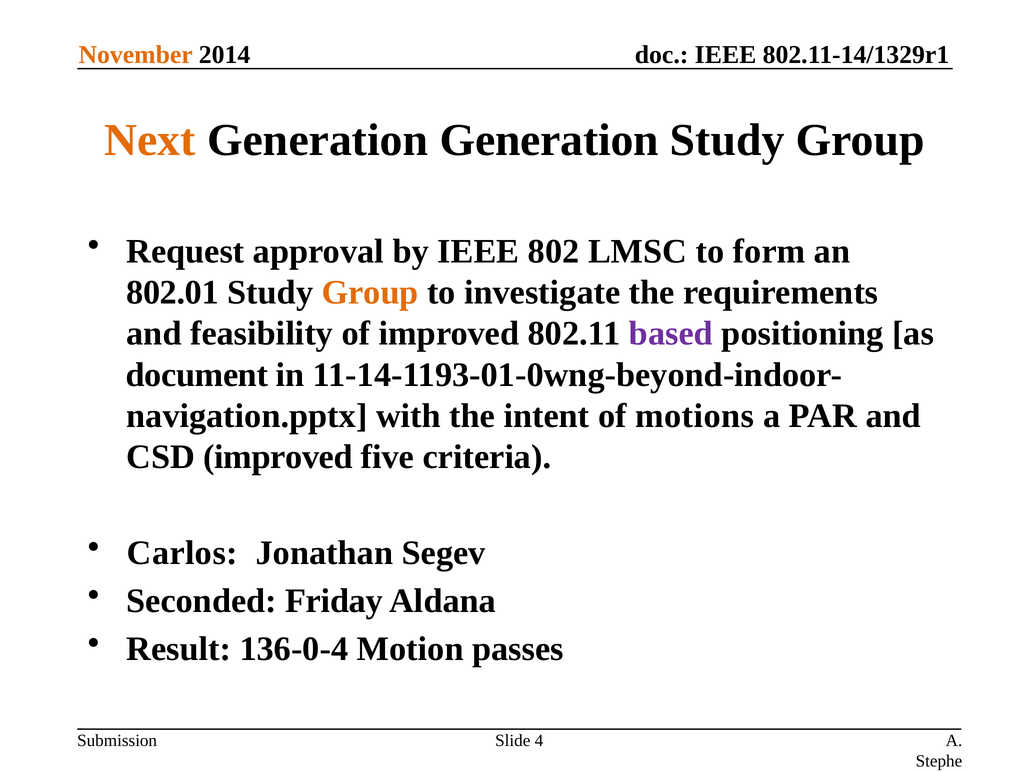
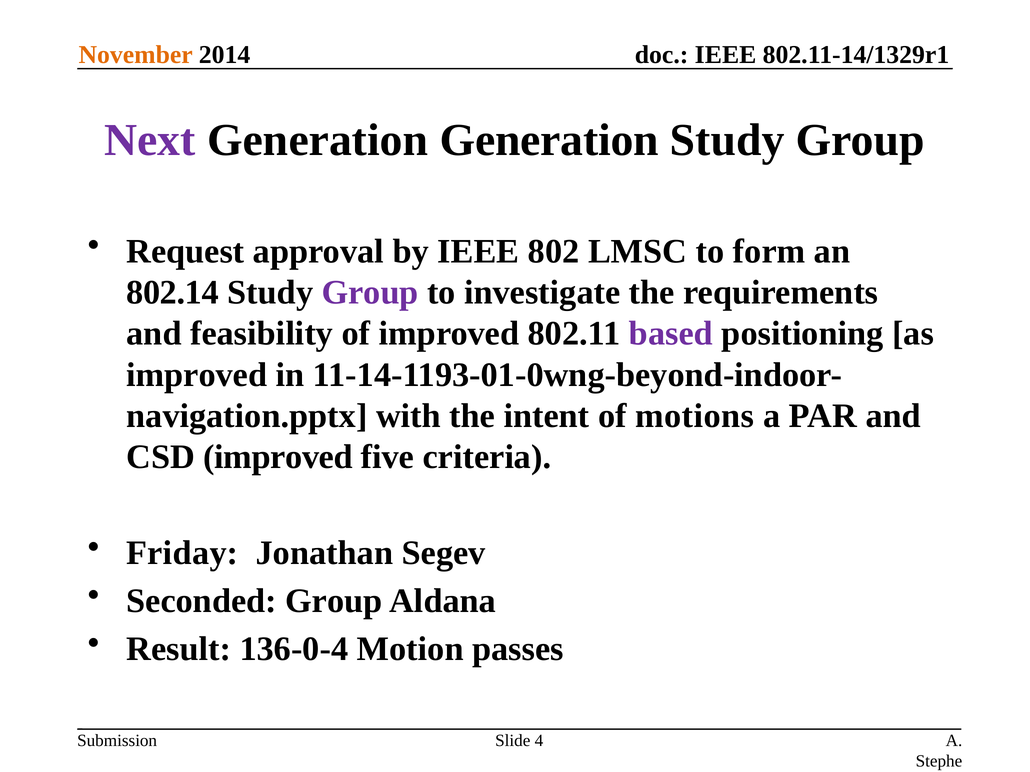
Next colour: orange -> purple (150, 140)
802.01: 802.01 -> 802.14 (173, 293)
Group colour: orange -> purple (370, 293)
document: document -> improved (197, 375)
Carlos: Carlos -> Friday (182, 553)
Seconded Friday: Friday -> Group (334, 602)
